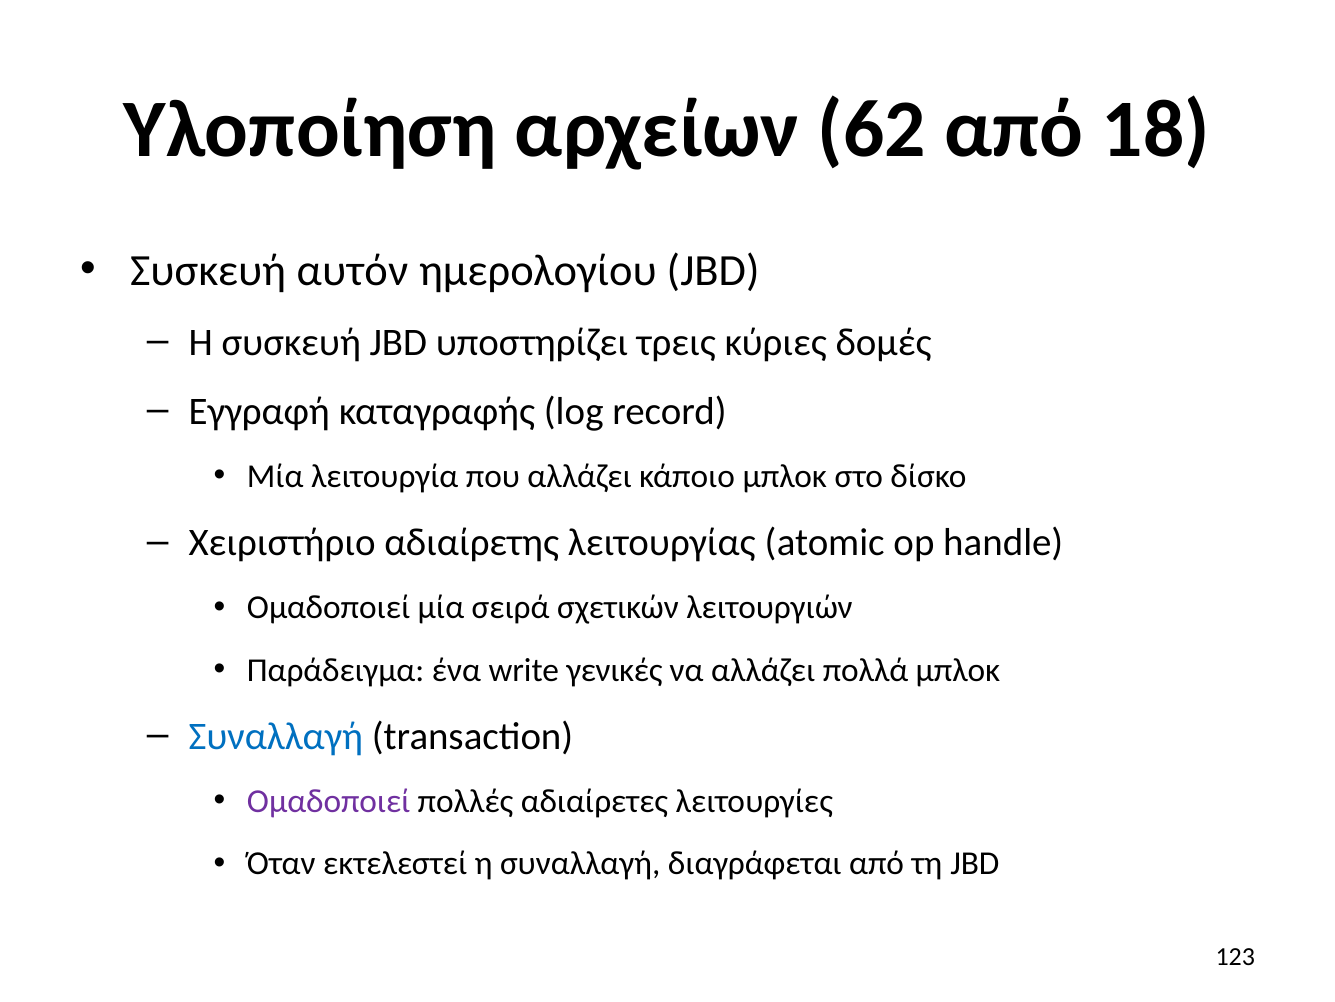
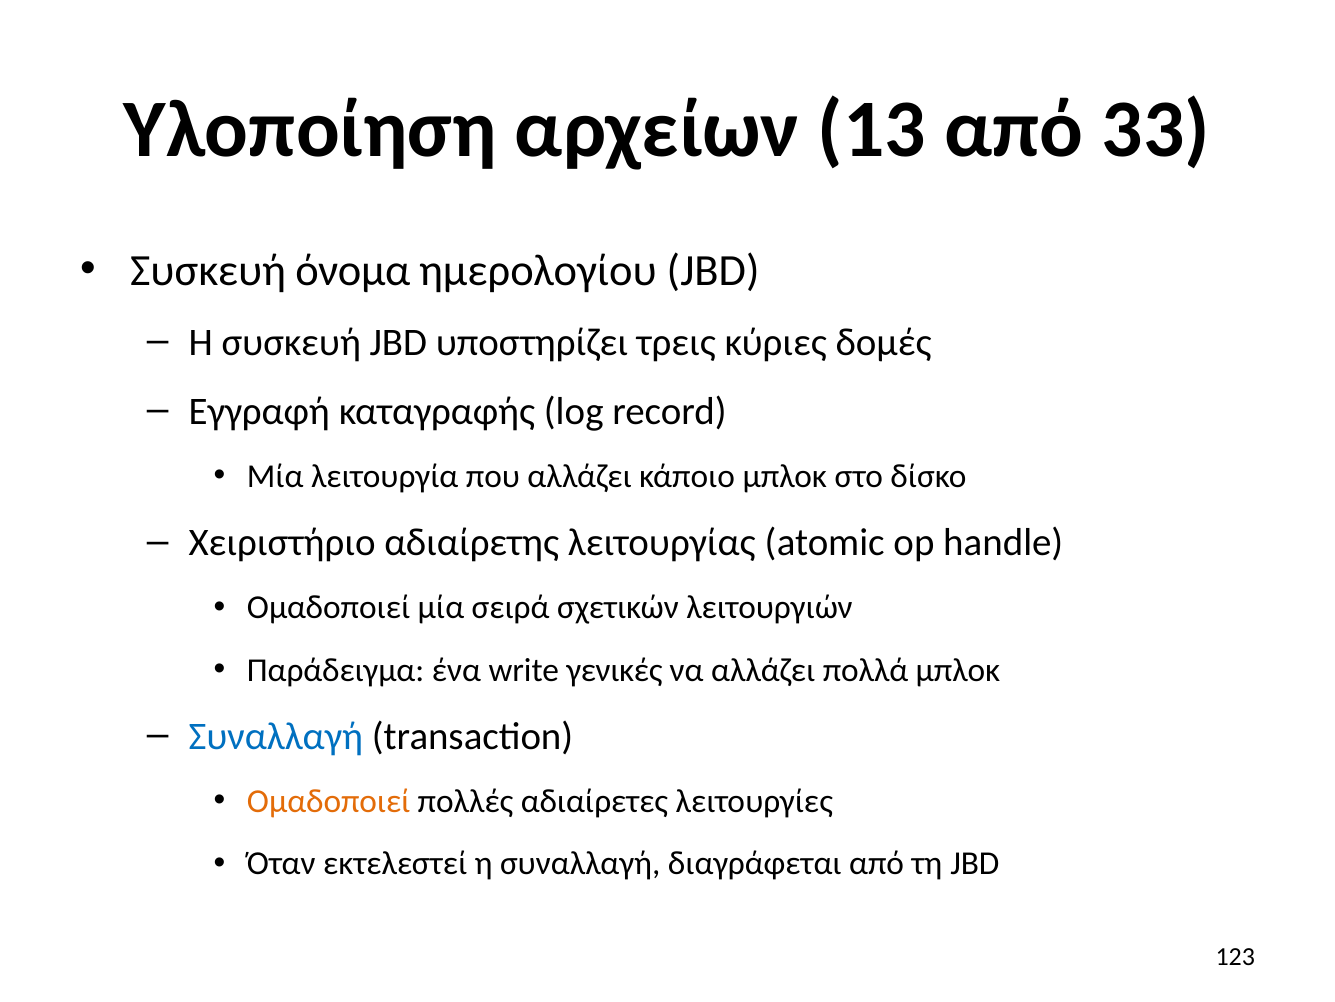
62: 62 -> 13 (872, 129)
18: 18 -> 33 (1156, 129)
αυτόν: αυτόν -> όνομα (353, 270)
Ομαδοποιεί colour: purple -> orange (329, 801)
